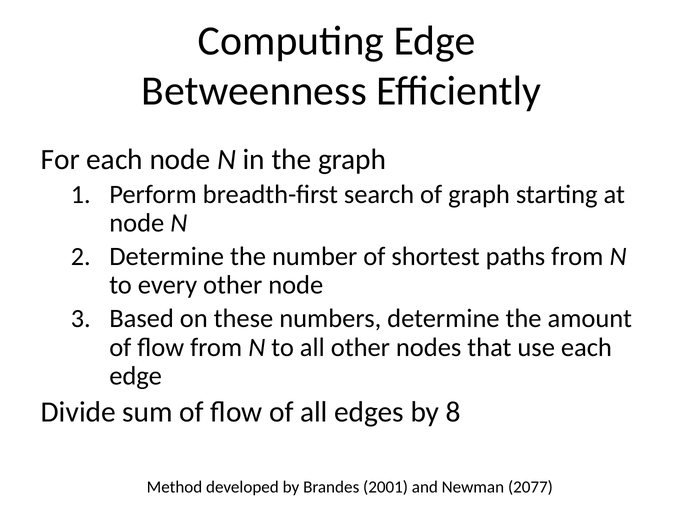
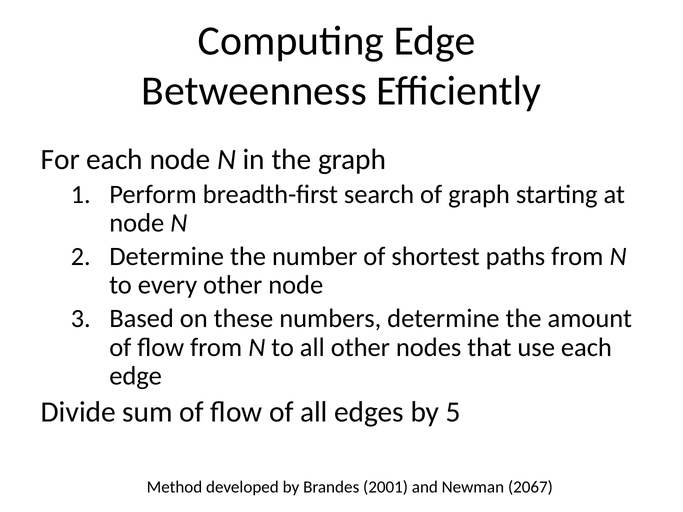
8: 8 -> 5 (453, 412)
2077: 2077 -> 2067 (530, 487)
